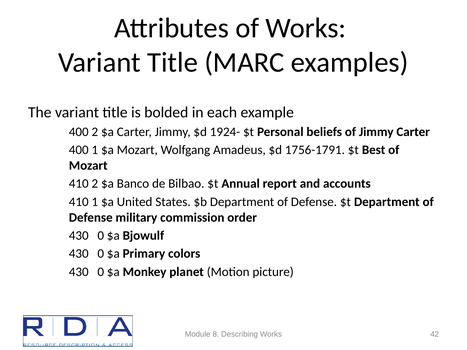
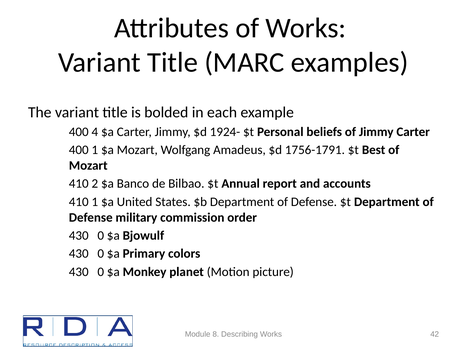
400 2: 2 -> 4 (95, 132)
